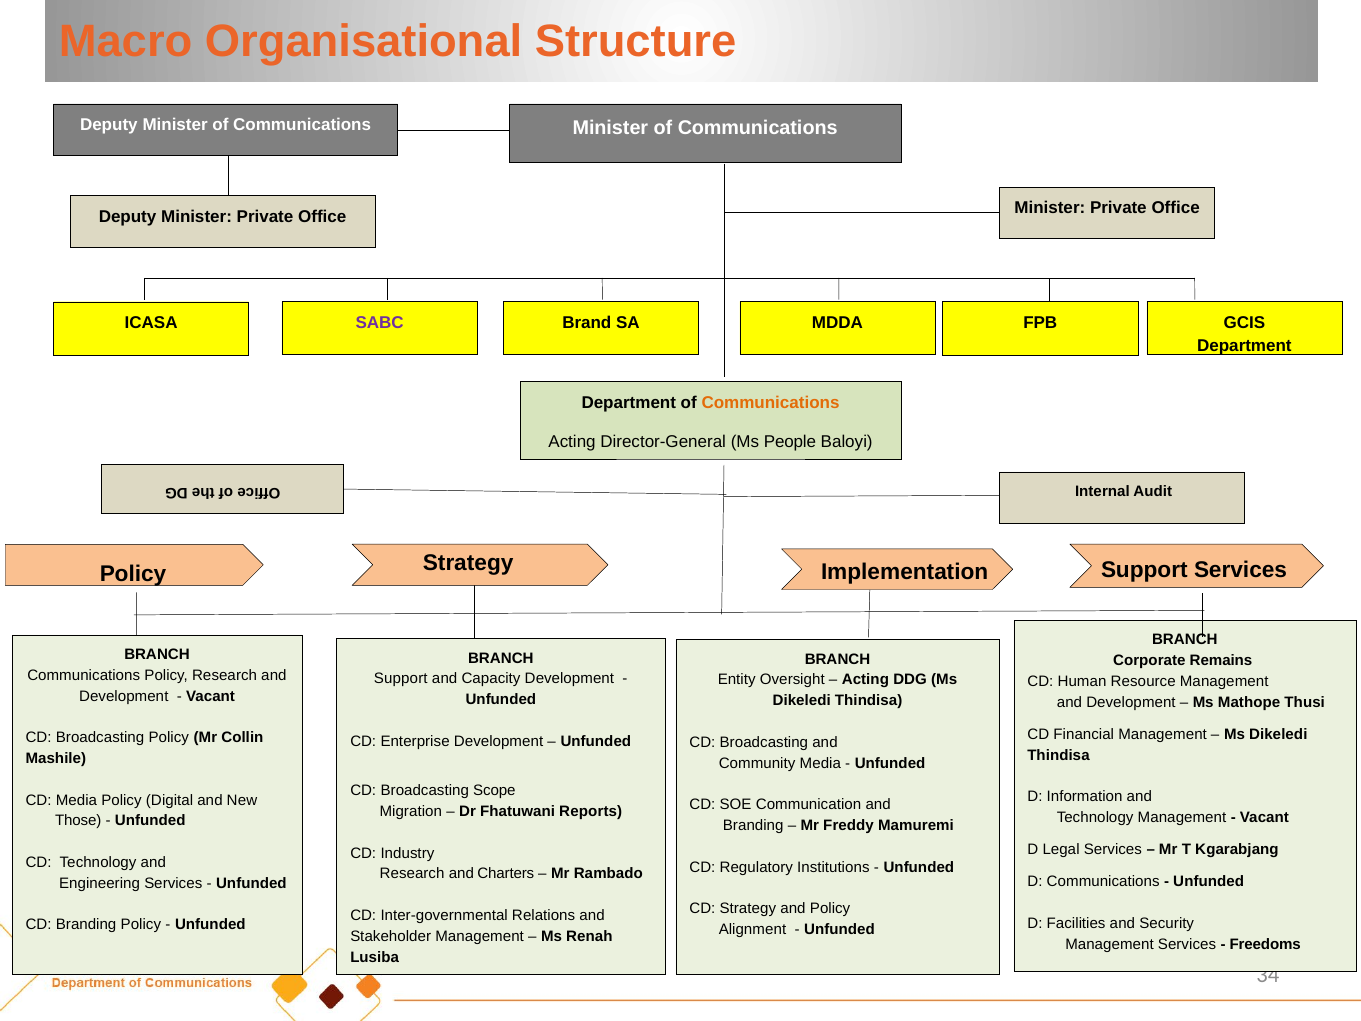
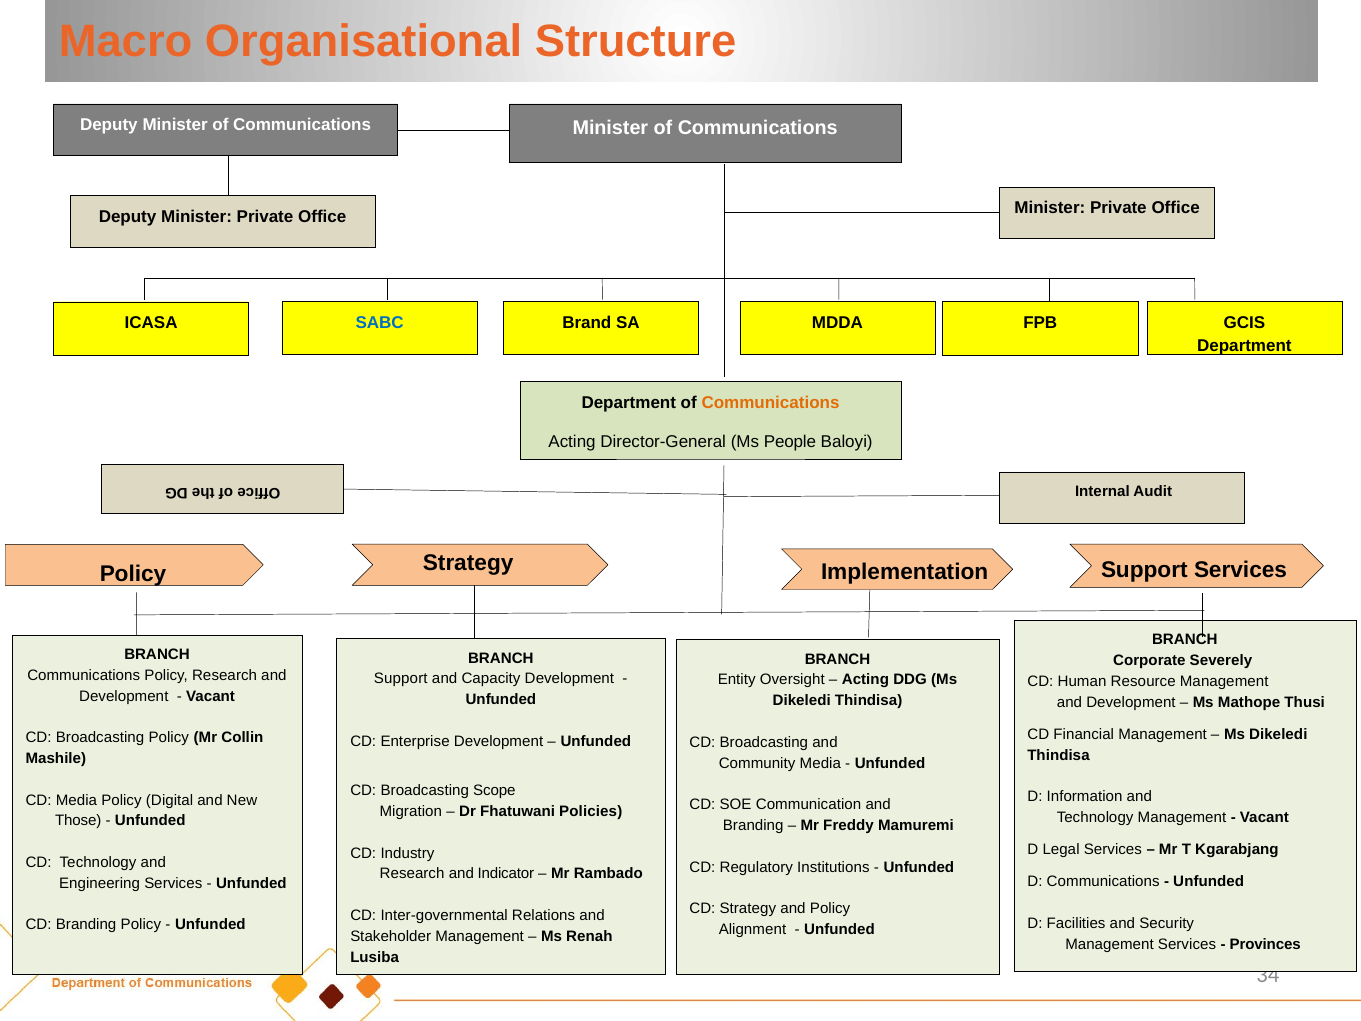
SABC colour: purple -> blue (380, 323)
Remains: Remains -> Severely (1221, 660)
Reports: Reports -> Policies (591, 811)
Charters: Charters -> Indicator (506, 874)
Freedoms: Freedoms -> Provinces (1265, 944)
